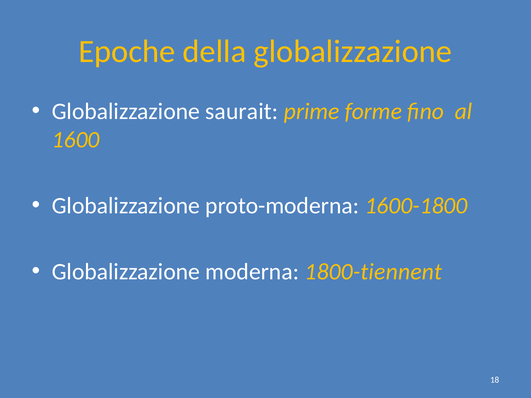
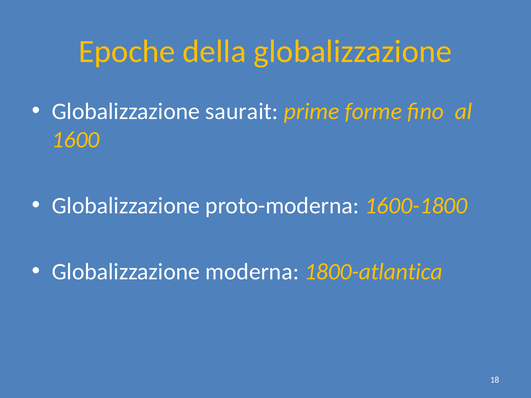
1800-tiennent: 1800-tiennent -> 1800-atlantica (374, 272)
